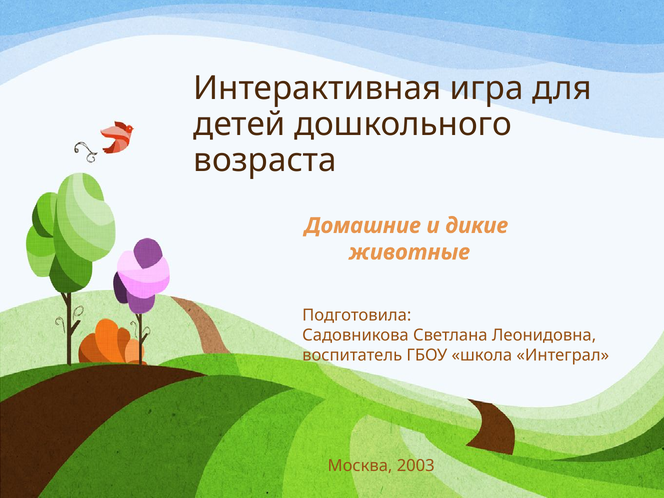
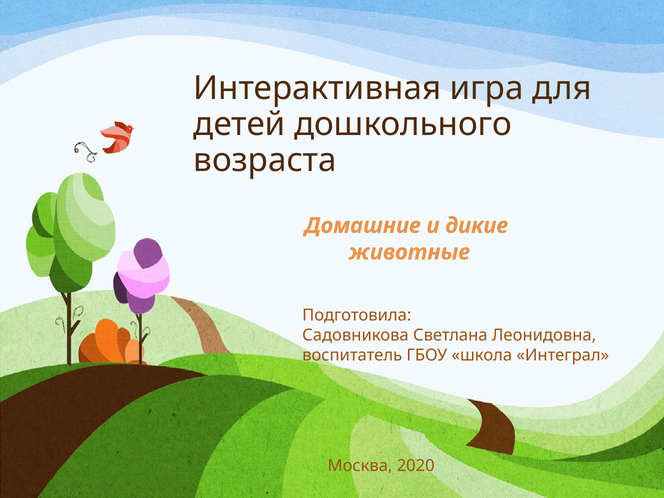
2003: 2003 -> 2020 (416, 466)
